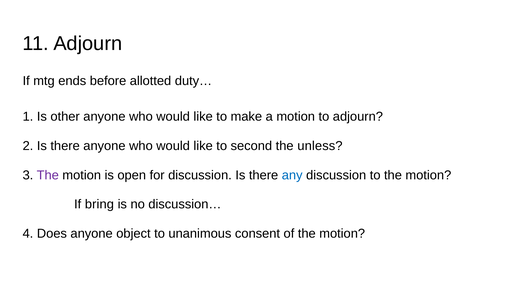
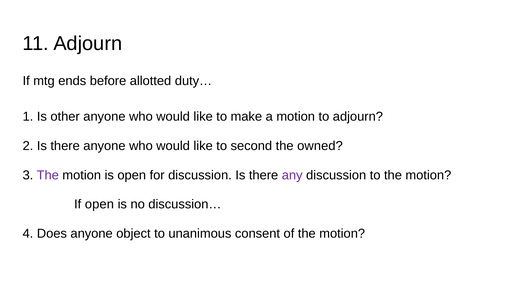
unless: unless -> owned (320, 146)
any colour: blue -> purple (292, 175)
If bring: bring -> open (99, 204)
